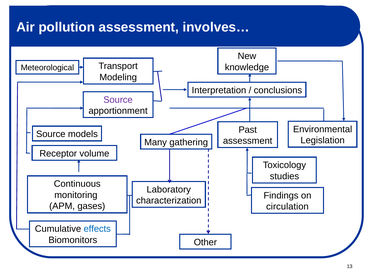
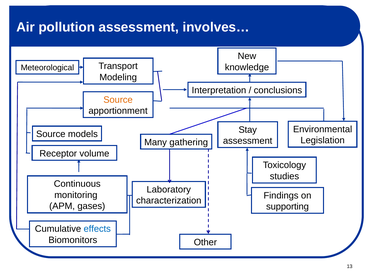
Source colour: purple -> orange (118, 100)
Past: Past -> Stay (248, 129)
circulation: circulation -> supporting (287, 206)
